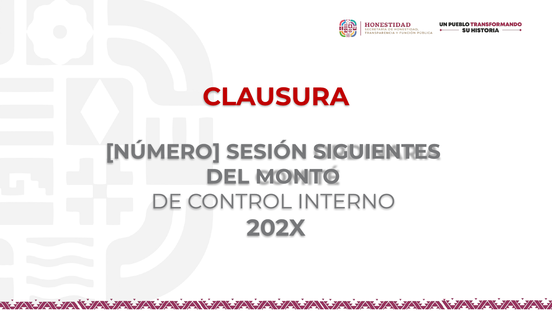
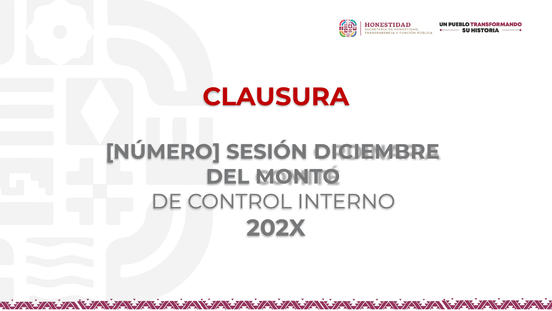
SIGUIENTES: SIGUIENTES -> DICIEMBRE (377, 152)
